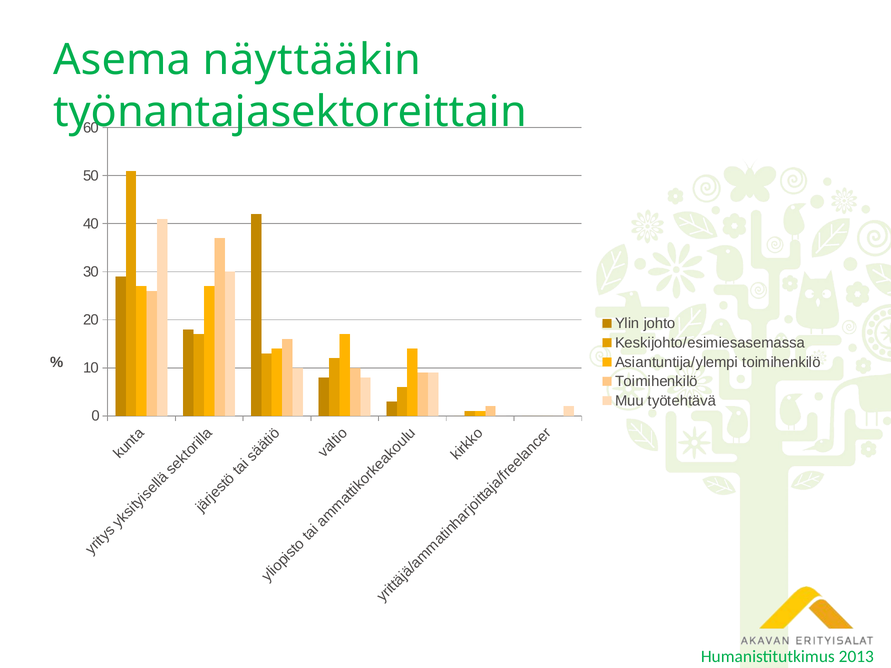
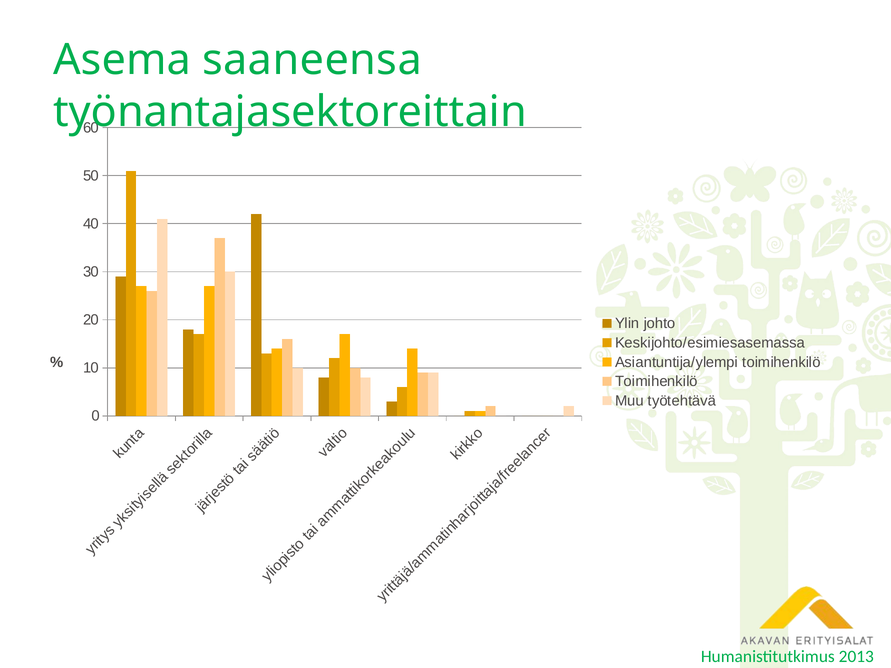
näyttääkin: näyttääkin -> saaneensa (312, 60)
